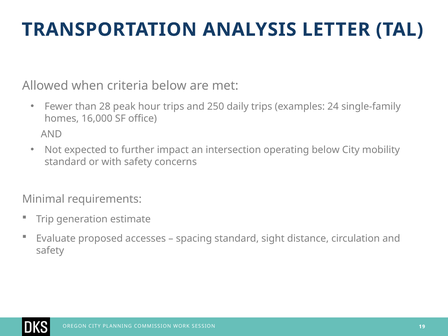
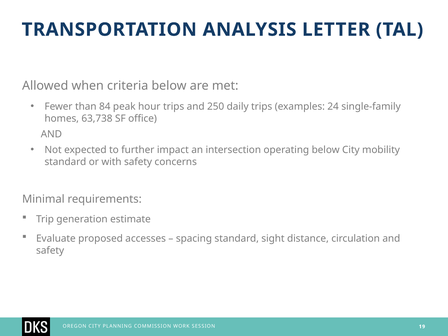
28: 28 -> 84 (105, 106)
16,000: 16,000 -> 63,738 (97, 118)
